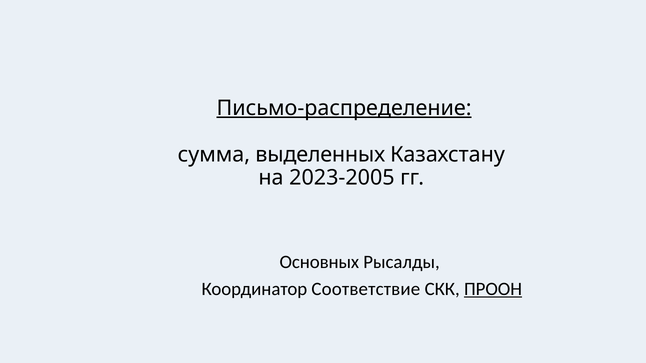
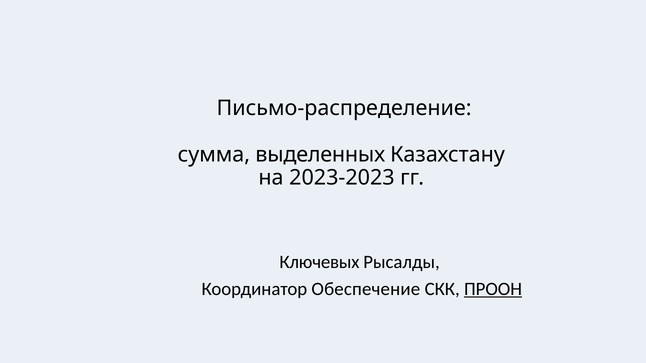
Письмо-распределение underline: present -> none (344, 108)
2023-2005: 2023-2005 -> 2023-2023 (342, 178)
Основных: Основных -> Ключевых (319, 262)
Соответствие: Соответствие -> Обеспечение (366, 289)
